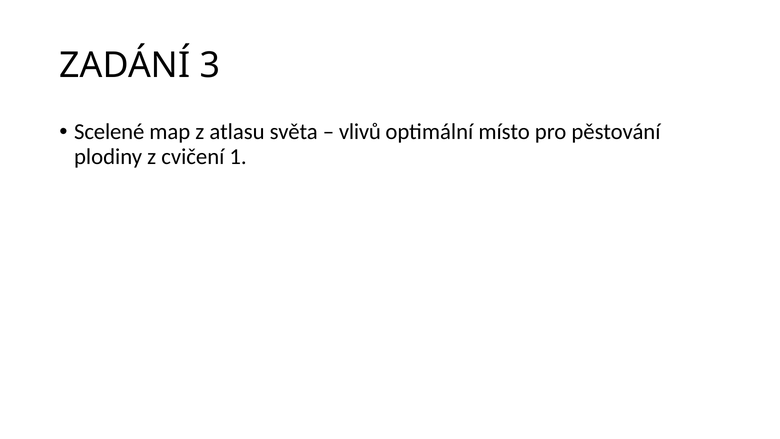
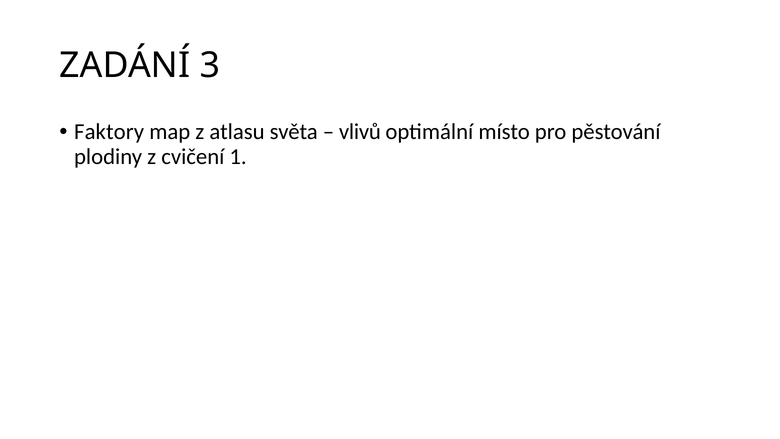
Scelené: Scelené -> Faktory (109, 132)
